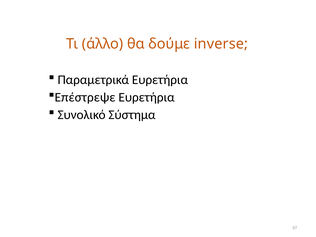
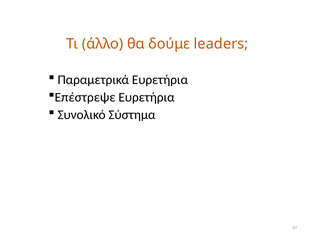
inverse: inverse -> leaders (221, 44)
